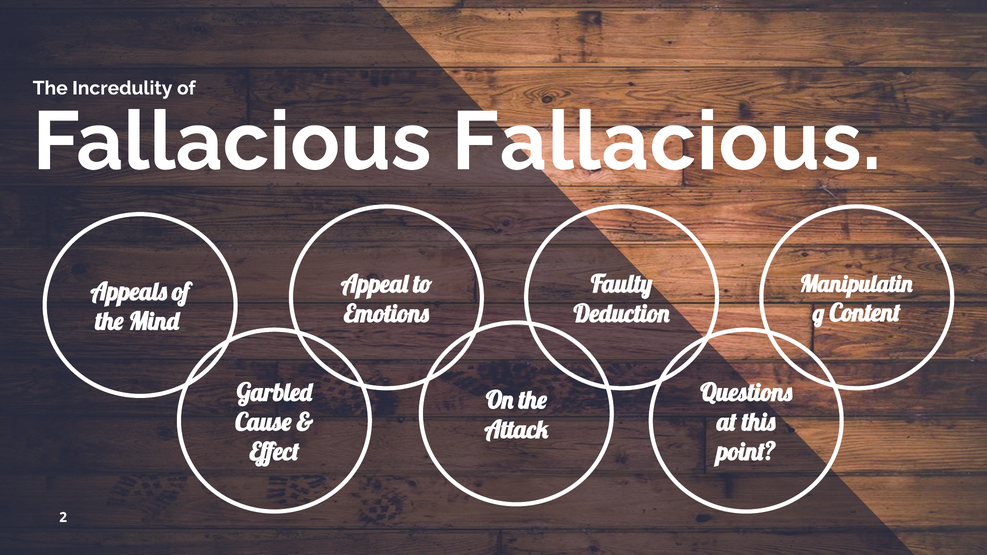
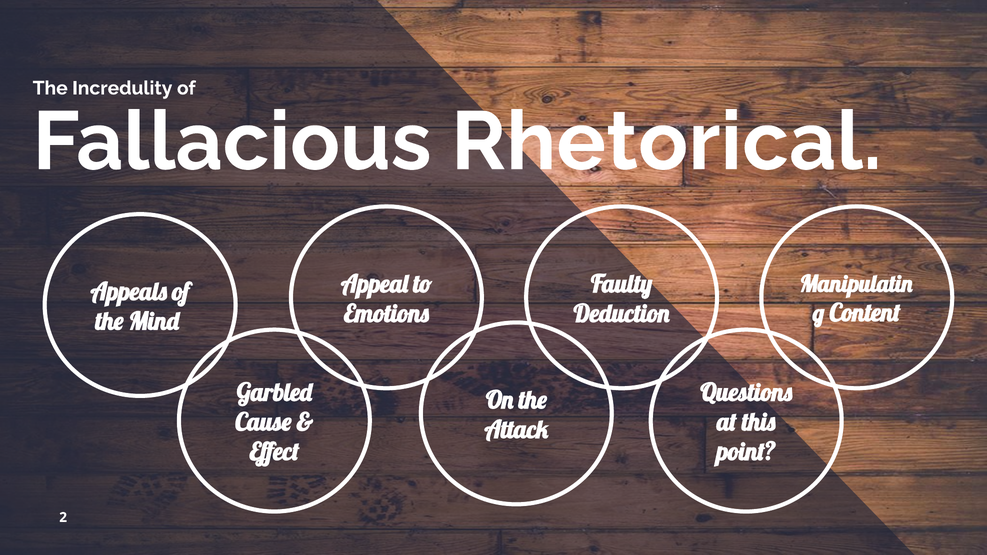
Fallacious Fallacious: Fallacious -> Rhetorical (667, 142)
